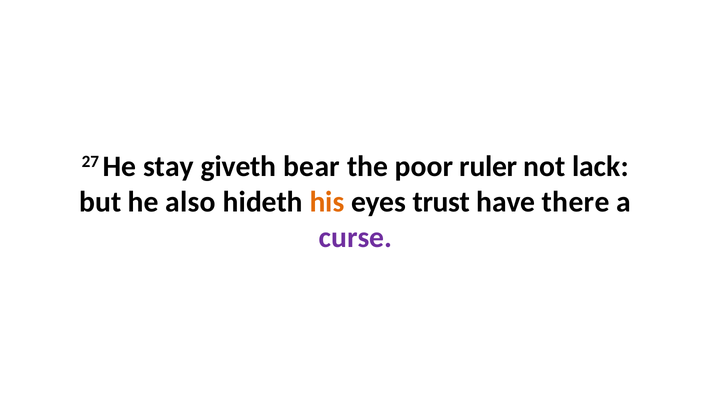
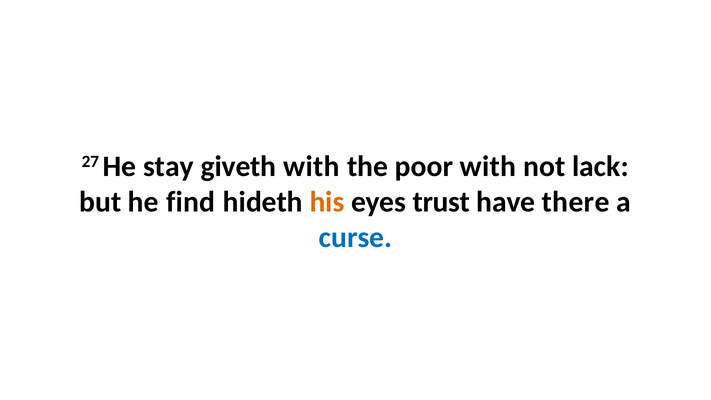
giveth bear: bear -> with (312, 166)
poor ruler: ruler -> with (488, 166)
also: also -> find (191, 202)
curse colour: purple -> blue (356, 238)
